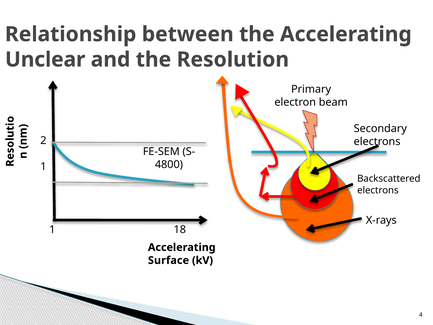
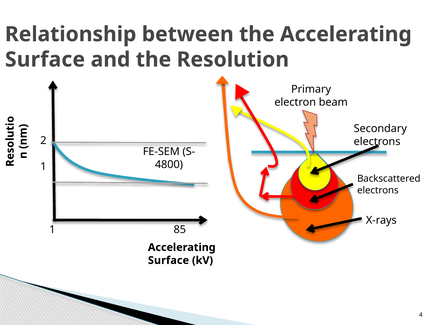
Unclear: Unclear -> Surface (45, 60)
18: 18 -> 85 (180, 229)
